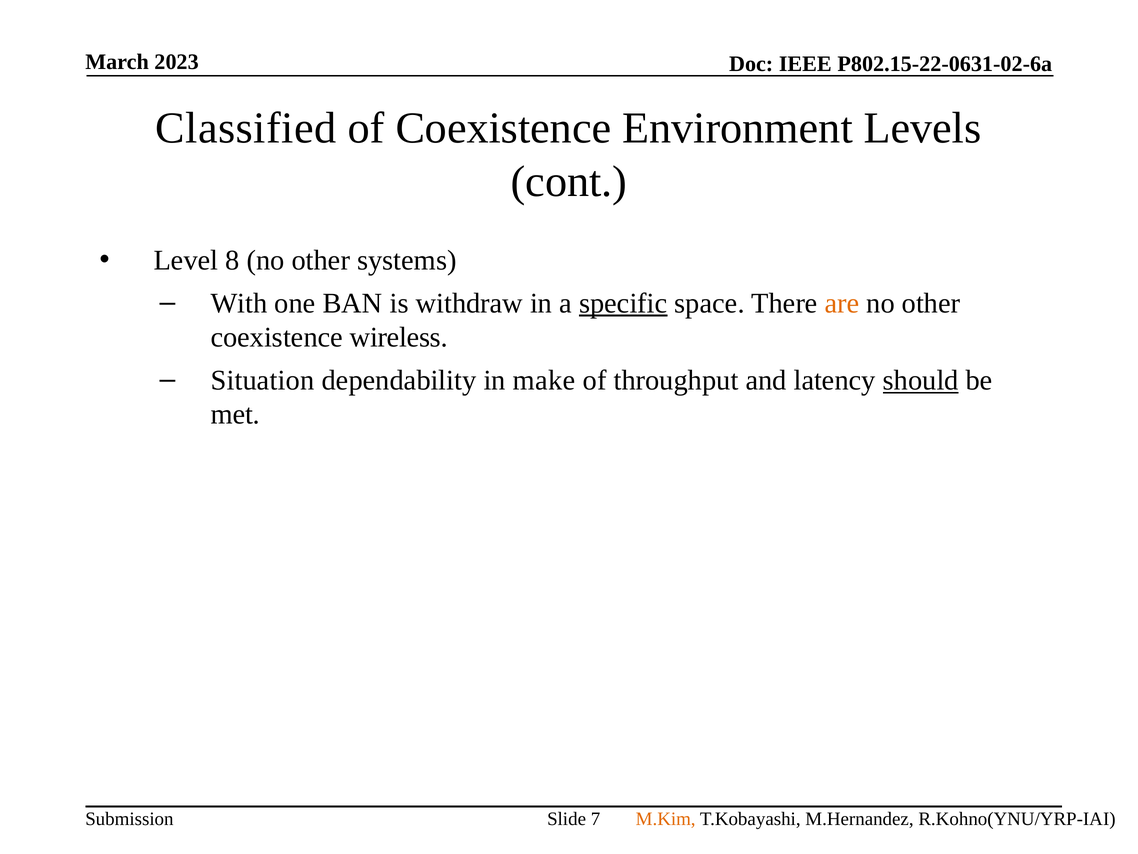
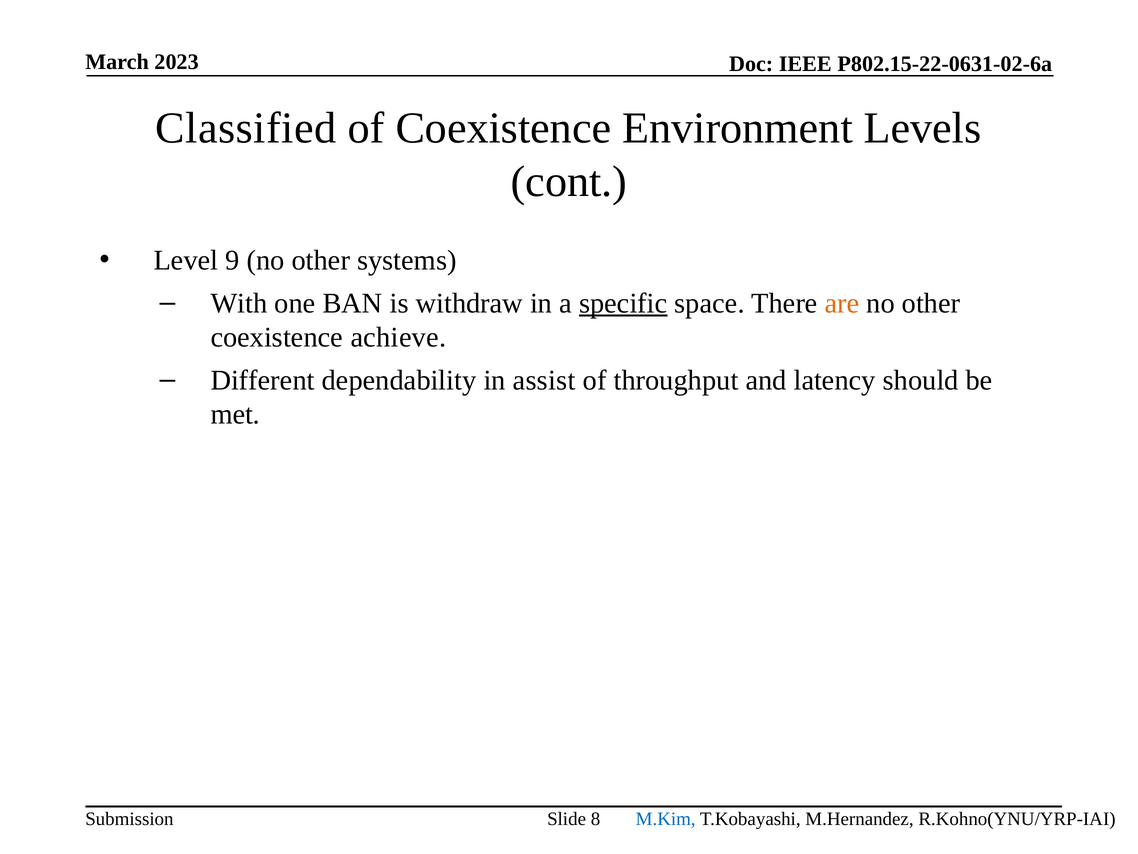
8: 8 -> 9 (232, 260)
wireless: wireless -> achieve (399, 337)
Situation: Situation -> Different (263, 380)
make: make -> assist (544, 380)
should underline: present -> none (921, 380)
M.Kim colour: orange -> blue (666, 819)
7: 7 -> 8 (596, 819)
